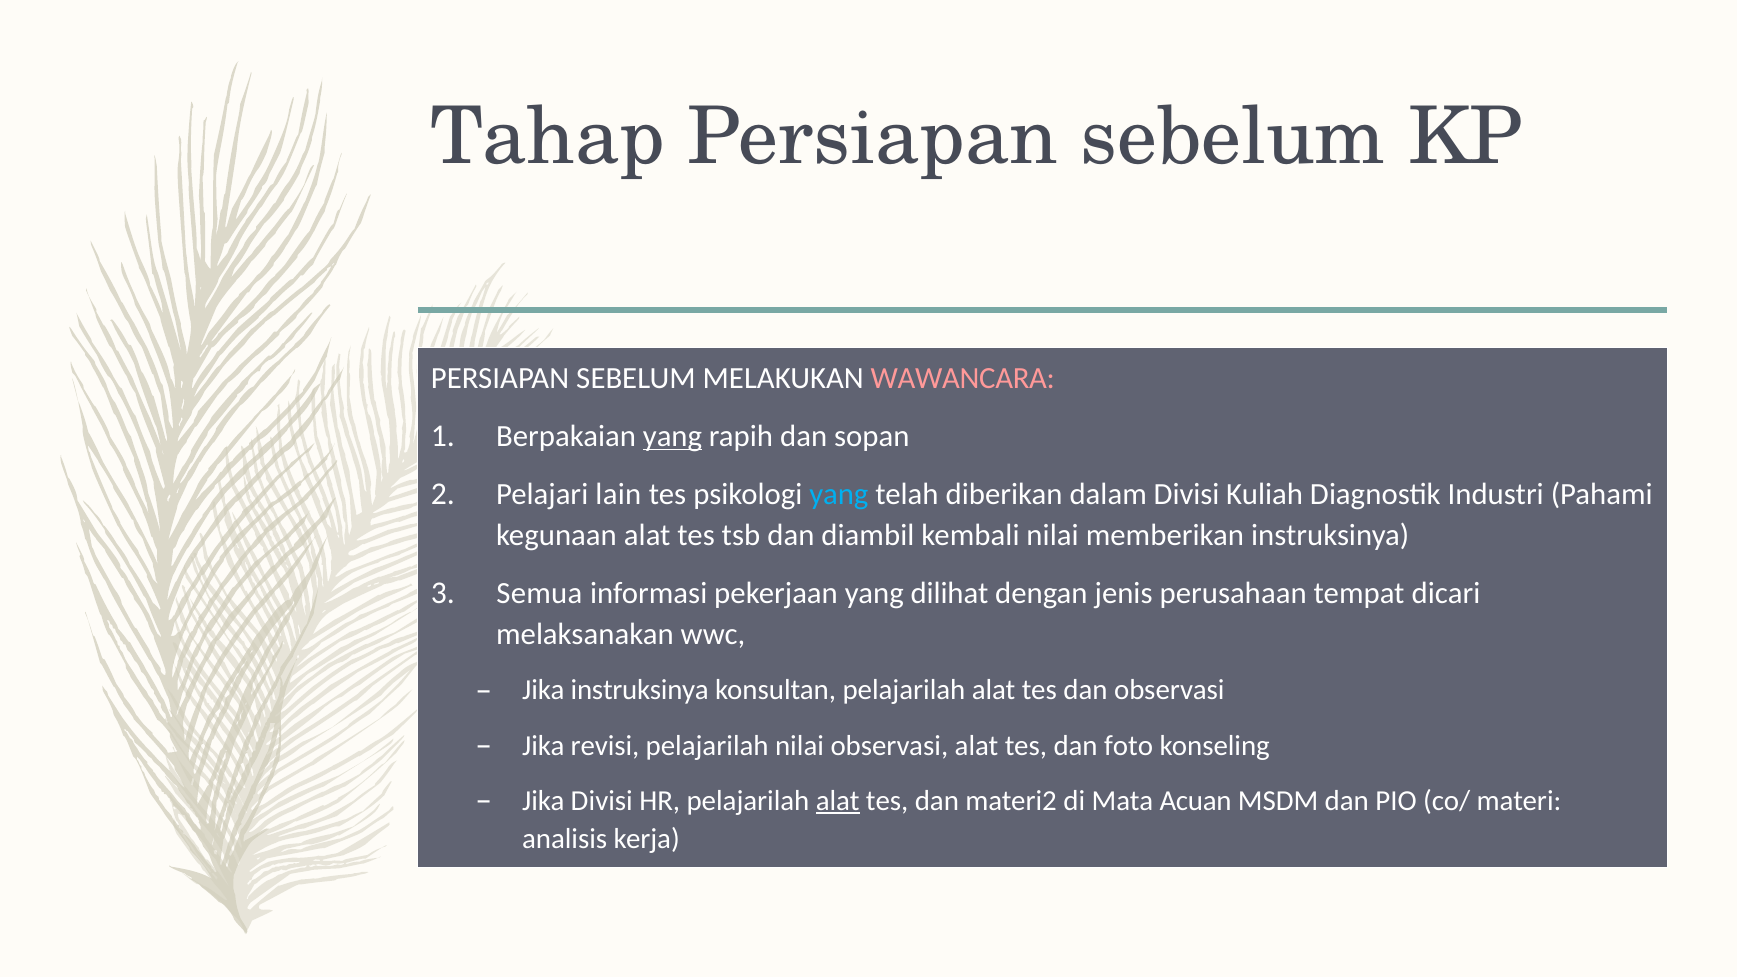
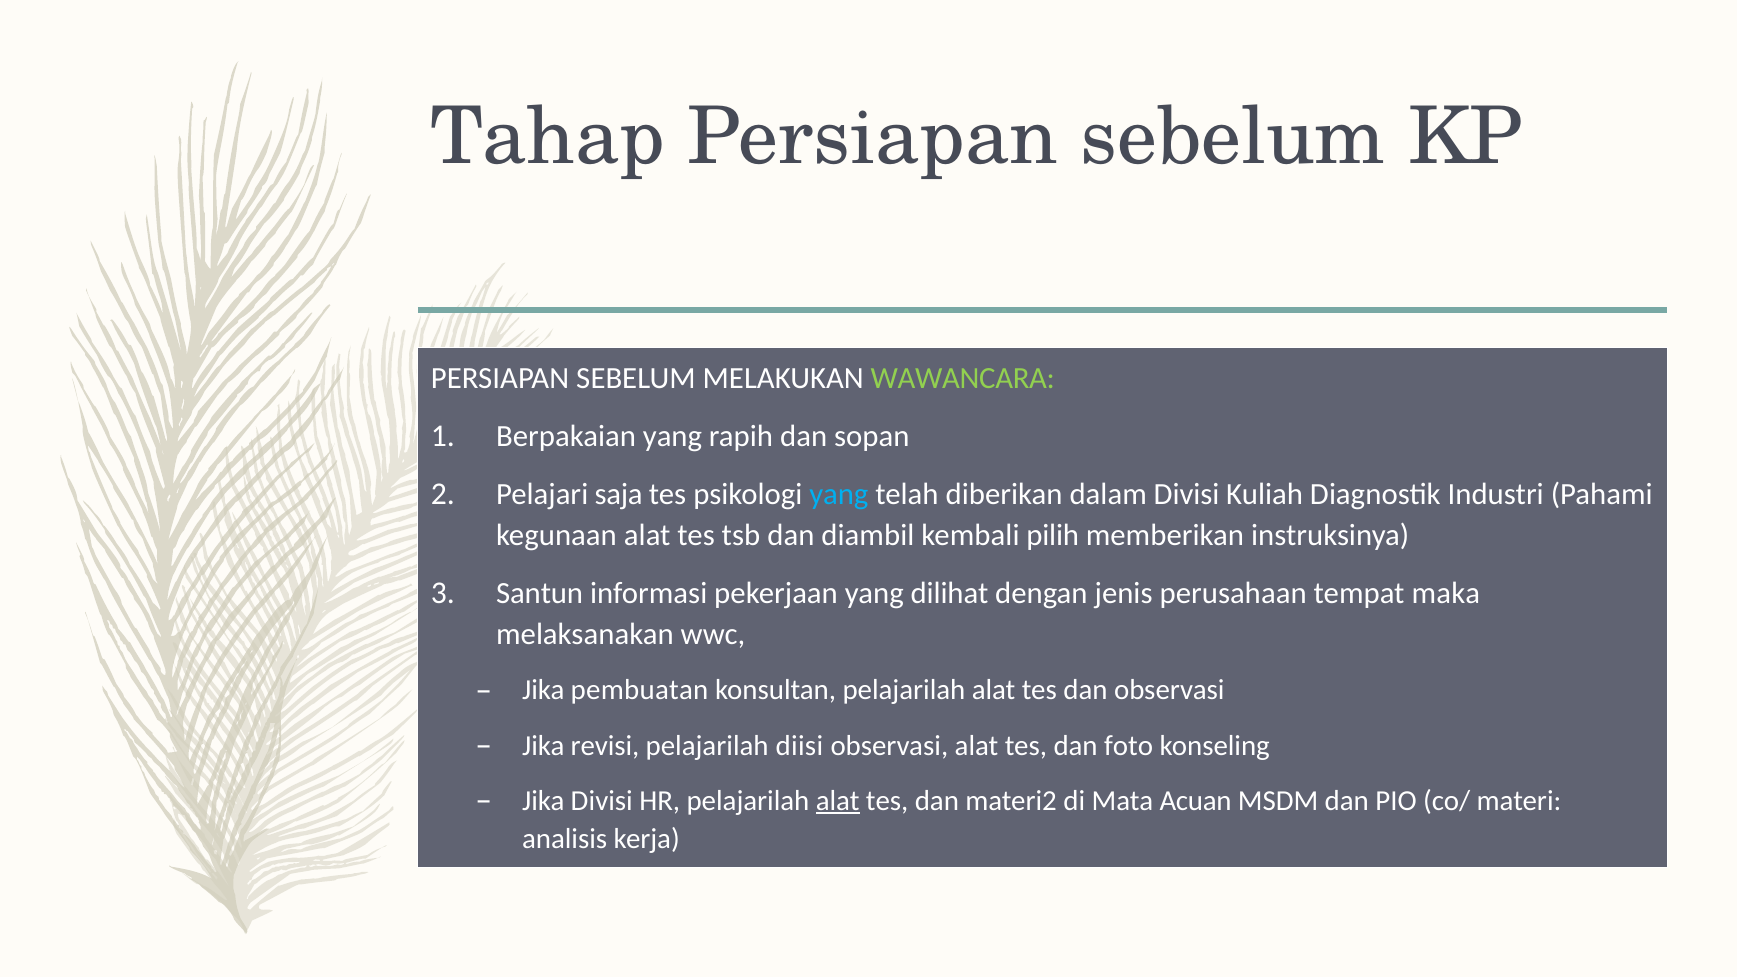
WAWANCARA colour: pink -> light green (963, 379)
yang underline: present -> none (672, 436)
lain: lain -> saja (619, 494)
kembali nilai: nilai -> pilih (1053, 535)
Semua: Semua -> Santun (540, 593)
dicari: dicari -> maka (1446, 593)
Jika instruksinya: instruksinya -> pembuatan (640, 690)
pelajarilah nilai: nilai -> diisi (799, 746)
